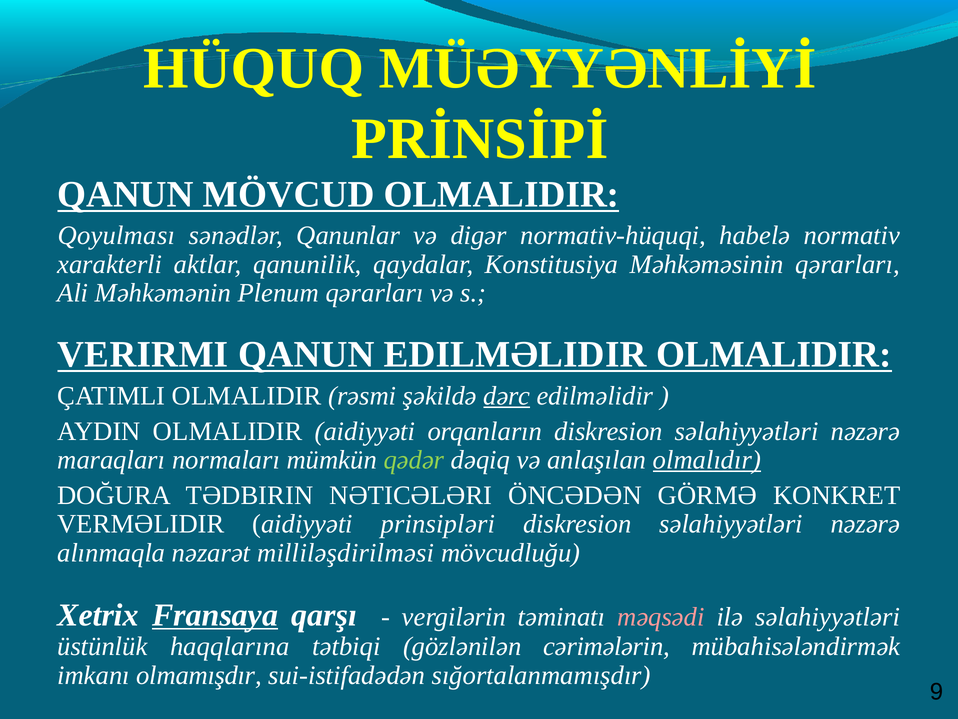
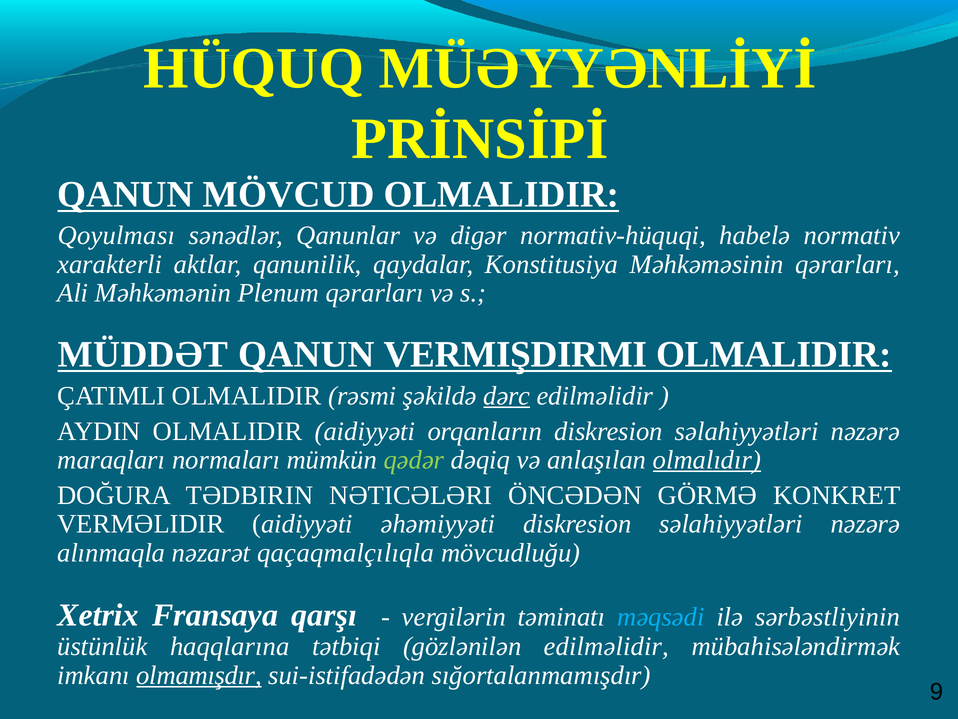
VERIRMI: VERIRMI -> MÜDDƏT (143, 354)
QANUN EDILMƏLIDIR: EDILMƏLIDIR -> VERMIŞDIRMI (515, 354)
prinsipləri: prinsipləri -> əhəmiyyəti (438, 524)
milliləşdirilməsi: milliləşdirilməsi -> qaçaqmalçılıqla (346, 553)
Fransaya underline: present -> none (215, 615)
məqsədi colour: pink -> light blue (661, 616)
ilə səlahiyyətləri: səlahiyyətləri -> sərbəstliyinin (828, 616)
gözlənilən cərimələrin: cərimələrin -> edilməlidir (606, 646)
olmamışdır underline: none -> present (199, 675)
